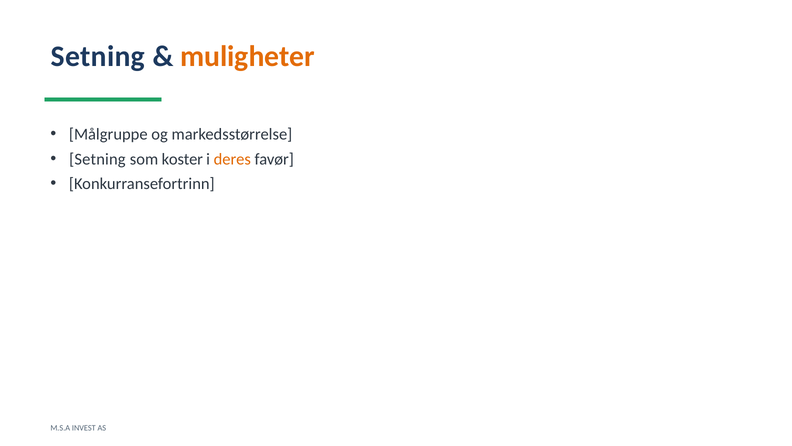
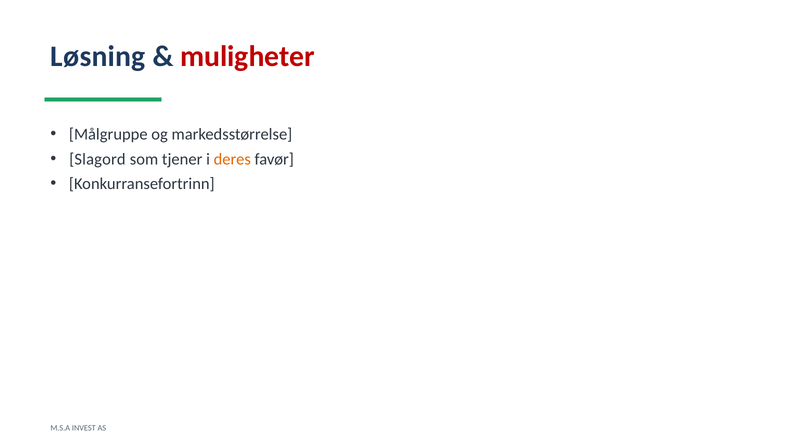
Setning: Setning -> Løsning (98, 57)
muligheter colour: orange -> red (247, 57)
Setning: Setning -> Slagord (97, 159)
koster: koster -> tjener (182, 159)
